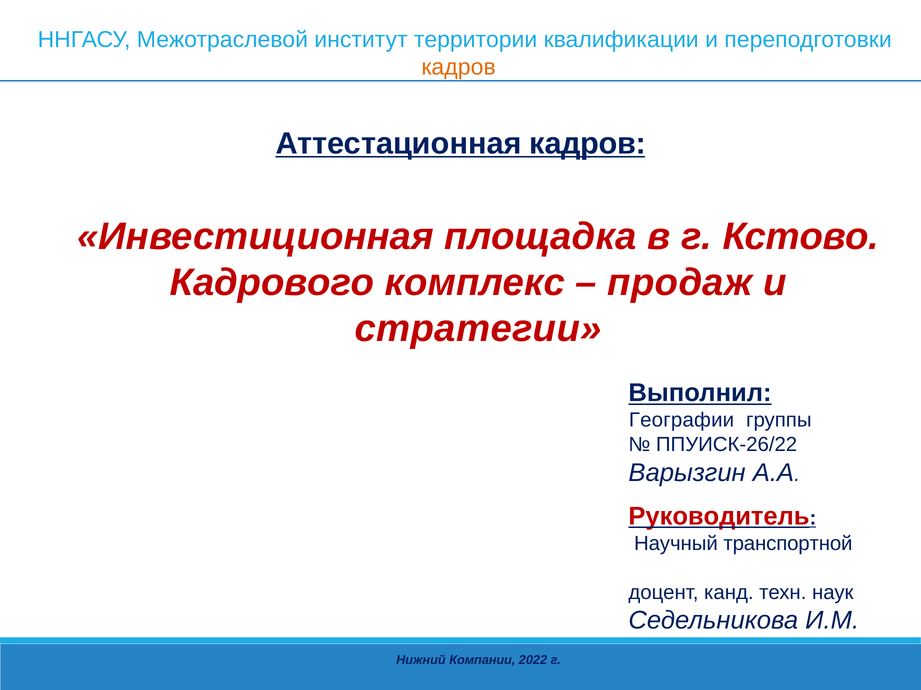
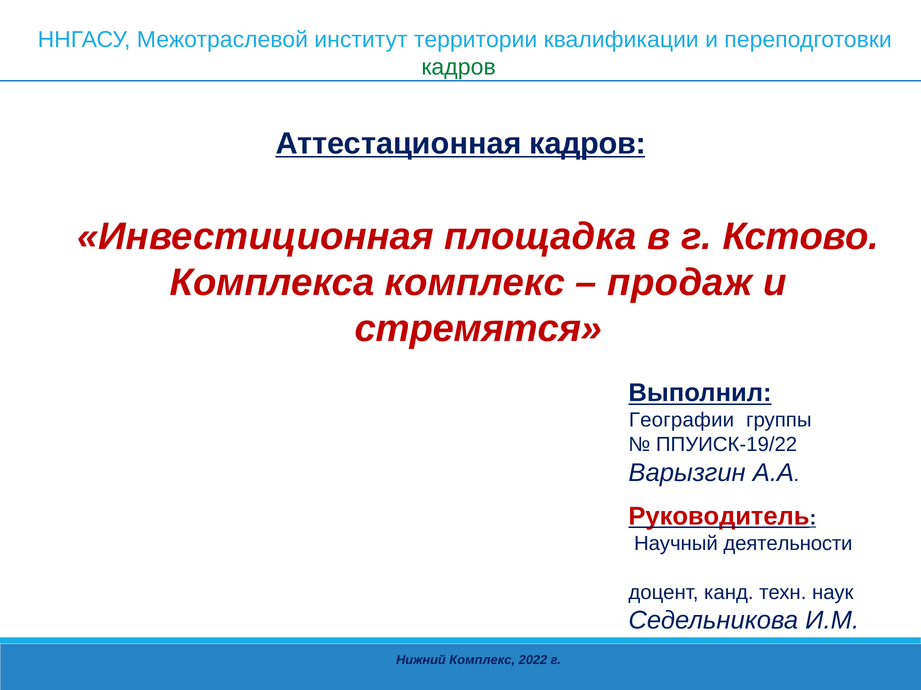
кадров colour: orange -> green (459, 67)
Кадрового: Кадрового -> Комплекса (272, 283)
стратегии: стратегии -> стремятся (478, 329)
ППУИСК-26/22: ППУИСК-26/22 -> ППУИСК-19/22 (727, 445)
транспортной: транспортной -> деятельности (788, 544)
Нижний Компании: Компании -> Комплекс (482, 661)
